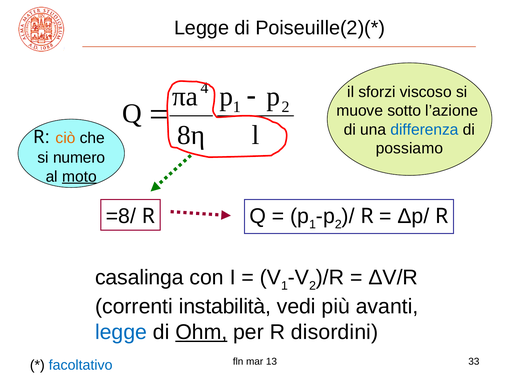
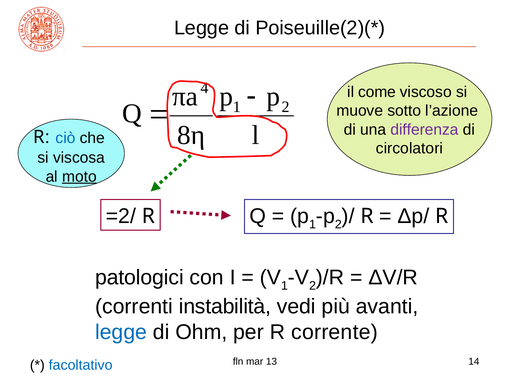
sforzi: sforzi -> come (377, 92)
differenza colour: blue -> purple (425, 129)
ciò colour: orange -> blue (66, 138)
possiamo: possiamo -> circolatori (409, 148)
numero: numero -> viscosa (79, 158)
=8/: =8/ -> =2/ (121, 216)
casalinga: casalinga -> patologici (139, 277)
Ohm underline: present -> none (201, 332)
disordini: disordini -> corrente (335, 332)
33: 33 -> 14 (474, 361)
